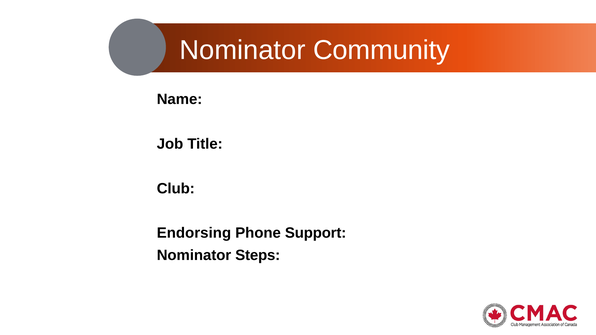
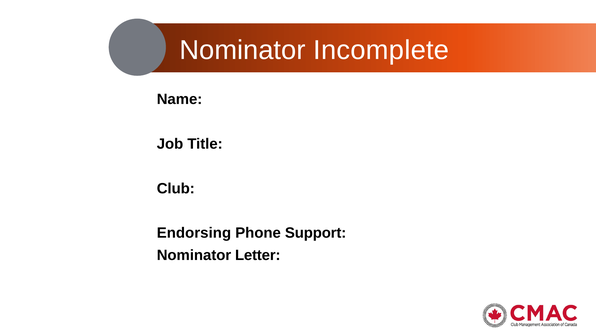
Community: Community -> Incomplete (381, 50)
Steps: Steps -> Letter (258, 256)
